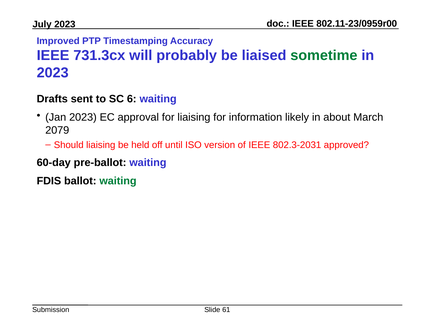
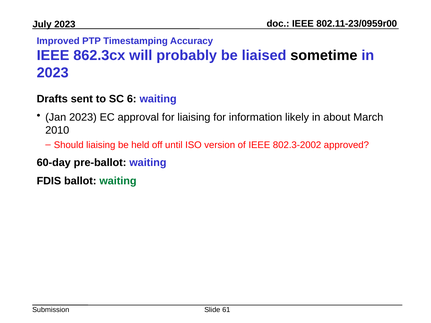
731.3cx: 731.3cx -> 862.3cx (99, 56)
sometime colour: green -> black (324, 56)
2079: 2079 -> 2010 (57, 130)
802.3-2031: 802.3-2031 -> 802.3-2002 (297, 145)
